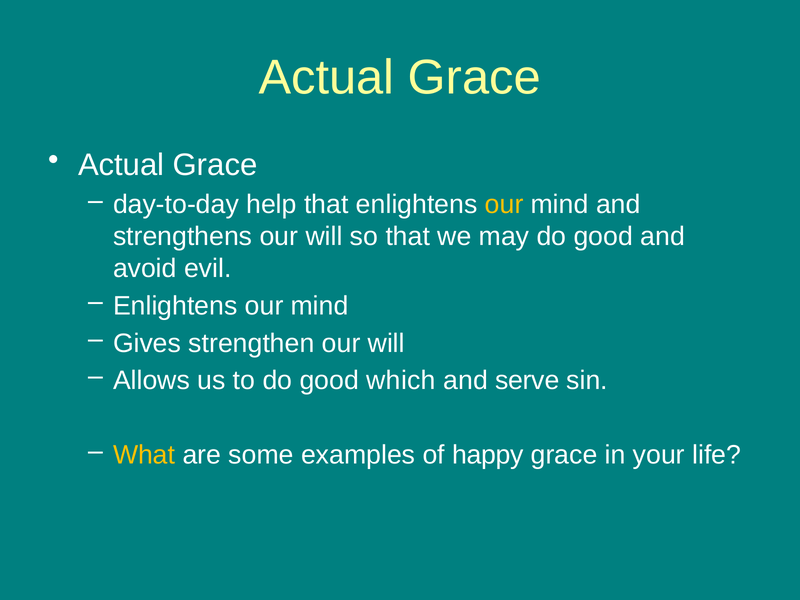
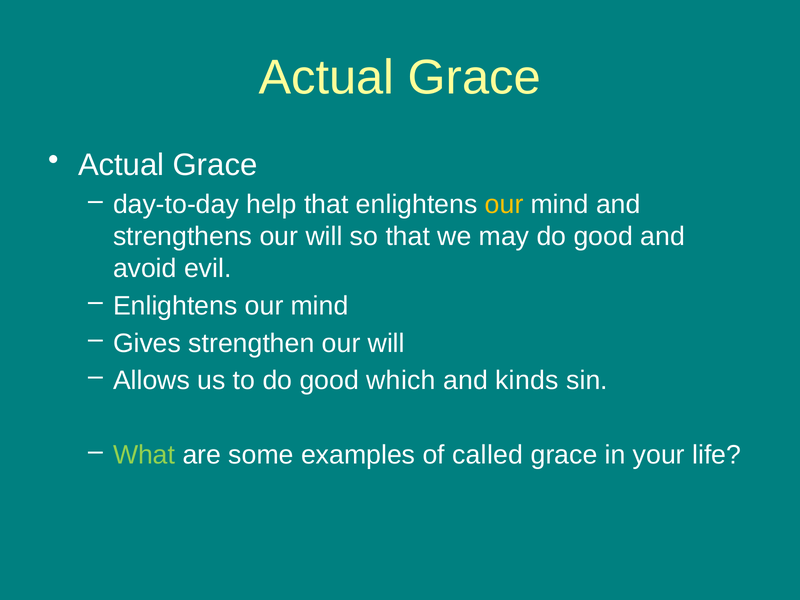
serve: serve -> kinds (527, 381)
What colour: yellow -> light green (144, 455)
happy: happy -> called (488, 455)
